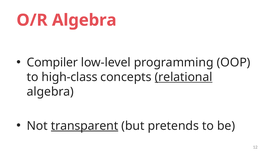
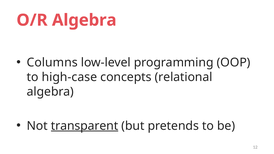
Compiler: Compiler -> Columns (52, 63)
high-class: high-class -> high-case (69, 77)
relational underline: present -> none (184, 77)
